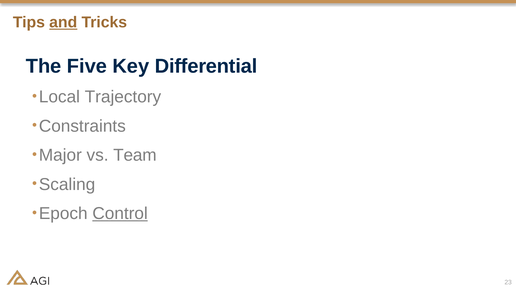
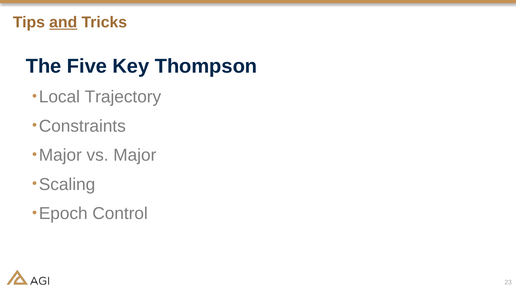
Differential: Differential -> Thompson (206, 66)
vs Team: Team -> Major (135, 155)
Control underline: present -> none (120, 214)
